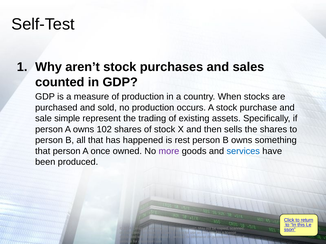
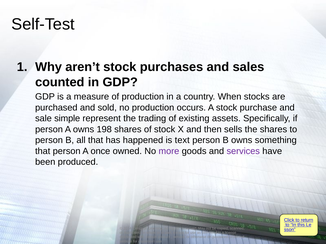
102: 102 -> 198 (104, 130)
rest: rest -> text (182, 140)
services colour: blue -> purple (243, 151)
